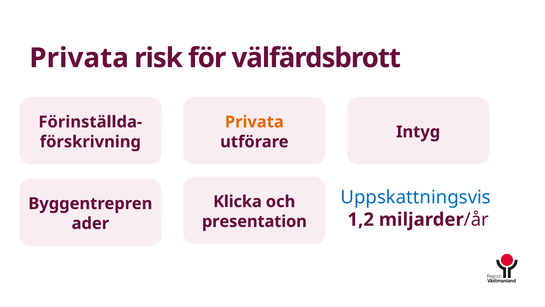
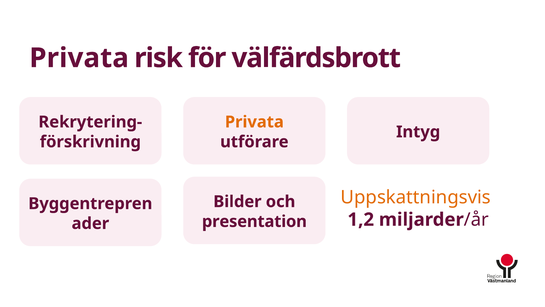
Förinställda-: Förinställda- -> Rekrytering- (90, 122)
Uppskattningsvis colour: blue -> orange (416, 197)
Klicka: Klicka -> Bilder (237, 201)
